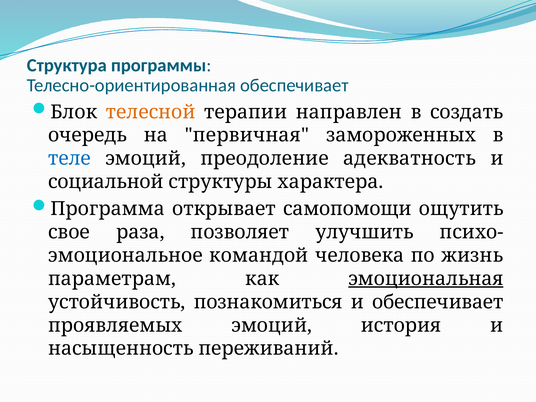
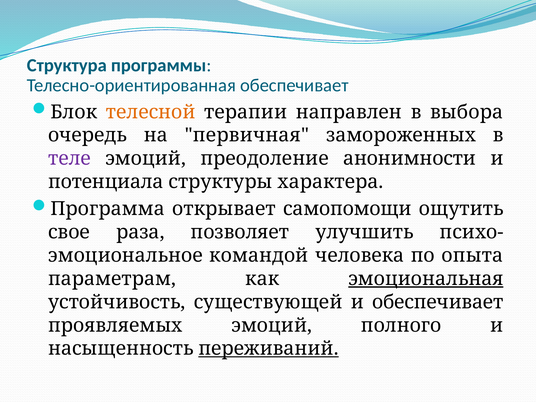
создать: создать -> выбора (467, 112)
теле colour: blue -> purple (70, 159)
адекватность: адекватность -> анонимности (410, 159)
социальной: социальной -> потенциала (106, 182)
жизнь: жизнь -> опыта (472, 255)
познакомиться: познакомиться -> существующей (268, 302)
история: история -> полного (401, 325)
переживаний underline: none -> present (269, 349)
